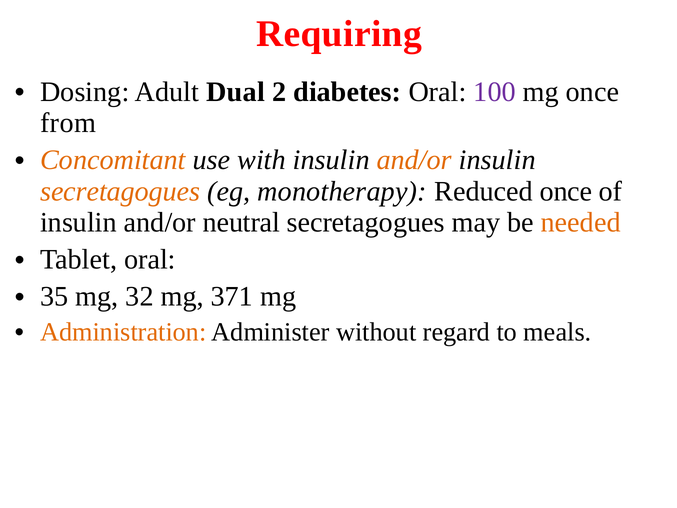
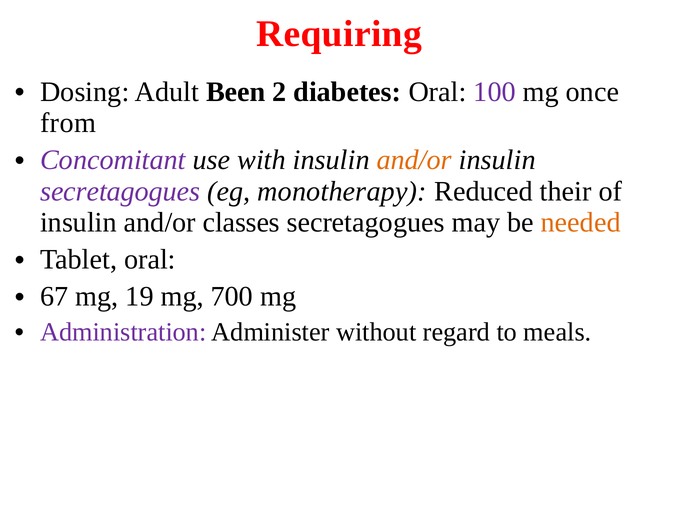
Dual: Dual -> Been (236, 92)
Concomitant colour: orange -> purple (113, 160)
secretagogues colour: orange -> purple (120, 191)
Reduced once: once -> their (566, 191)
neutral: neutral -> classes (241, 223)
35: 35 -> 67 (54, 296)
32: 32 -> 19 (140, 296)
371: 371 -> 700 (232, 296)
Administration colour: orange -> purple (123, 332)
